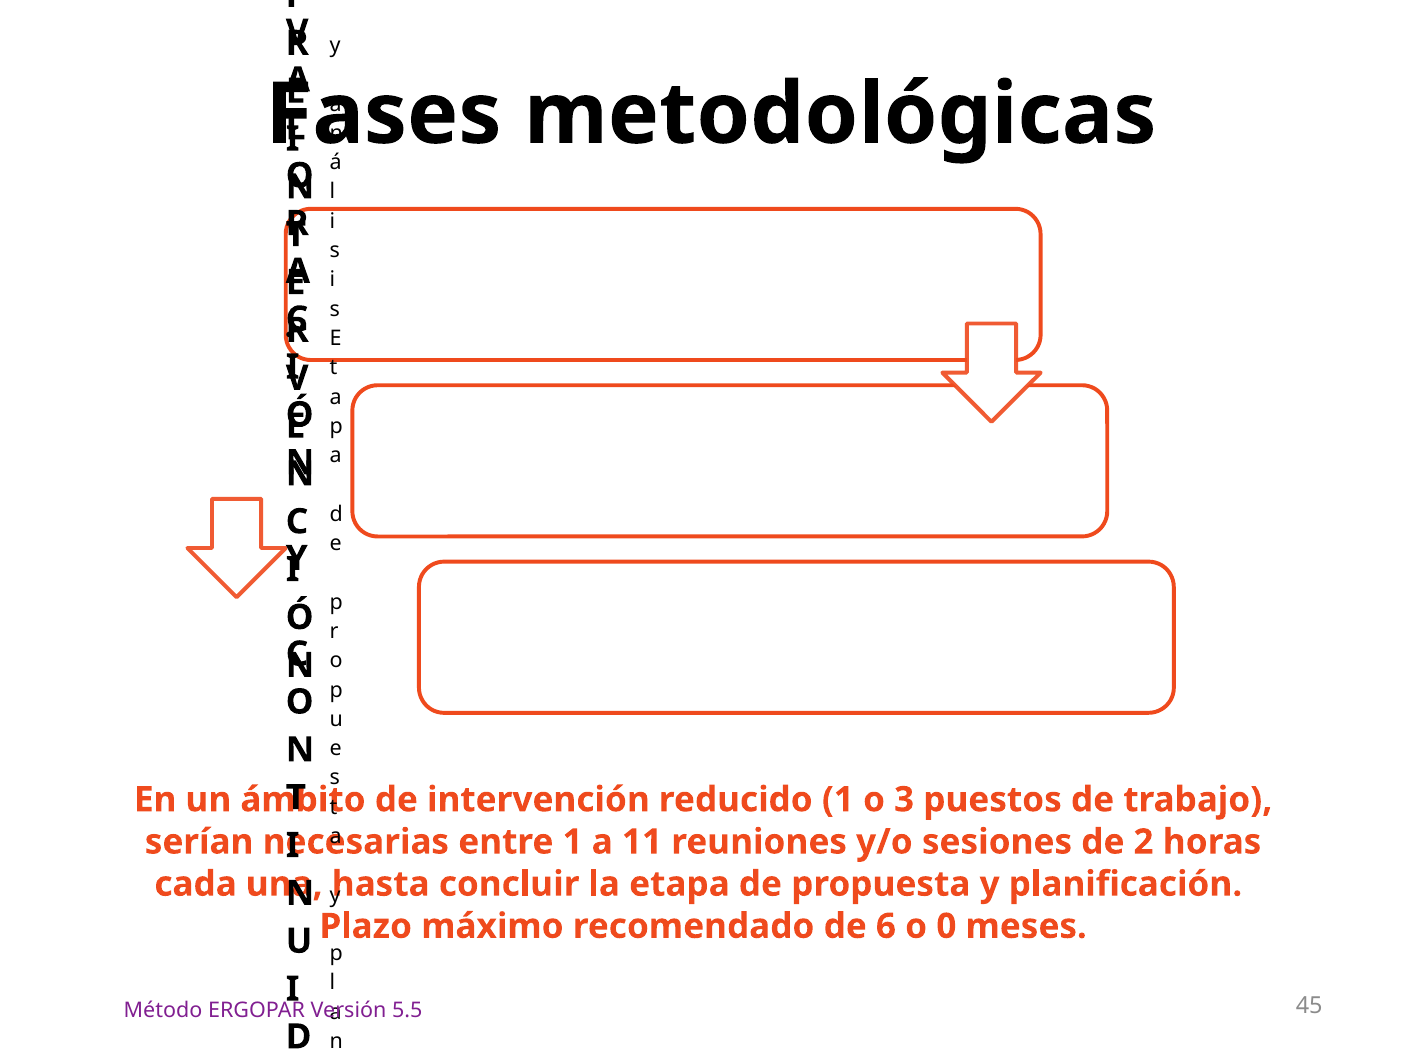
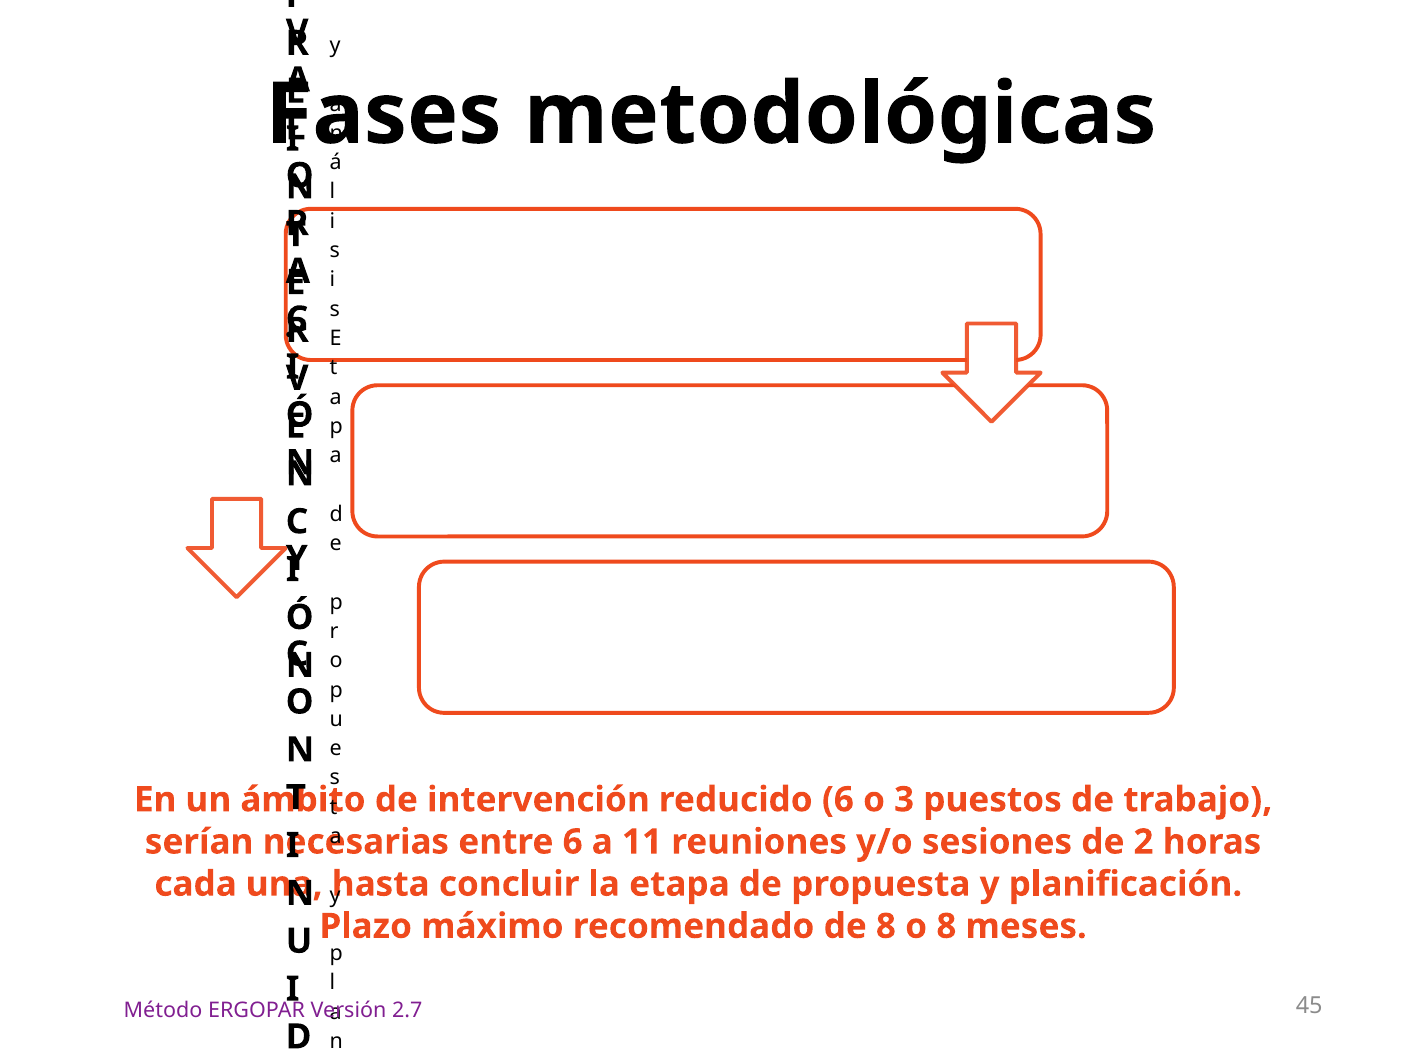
reducido 1: 1 -> 6 (838, 800)
entre 1: 1 -> 6 (573, 842)
de 6: 6 -> 8 (886, 927)
o 0: 0 -> 8 (946, 927)
5.5: 5.5 -> 2.7 (407, 1011)
